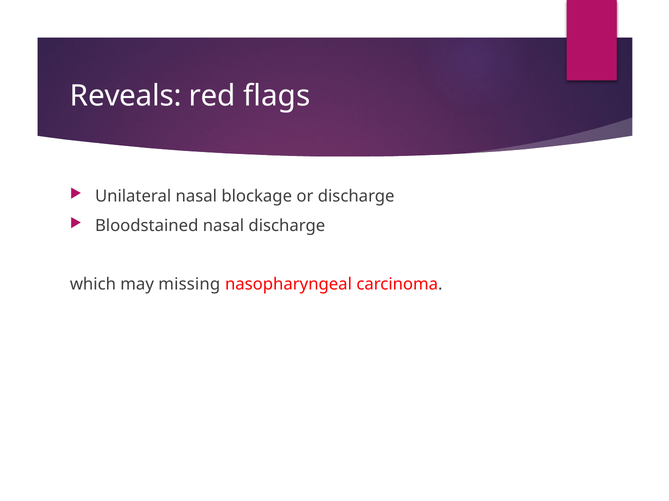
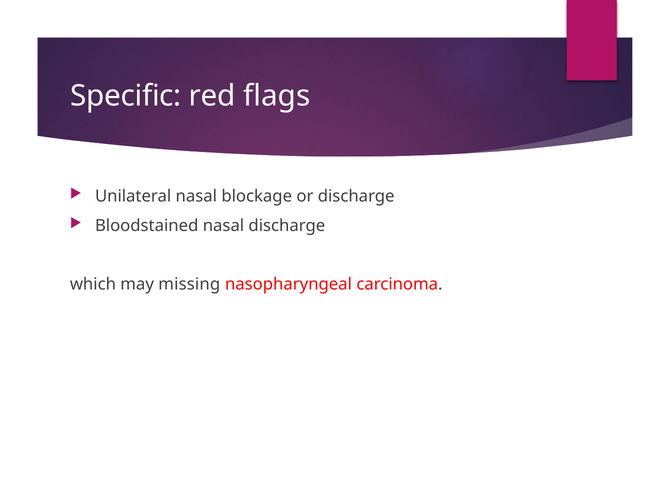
Reveals: Reveals -> Specific (126, 96)
